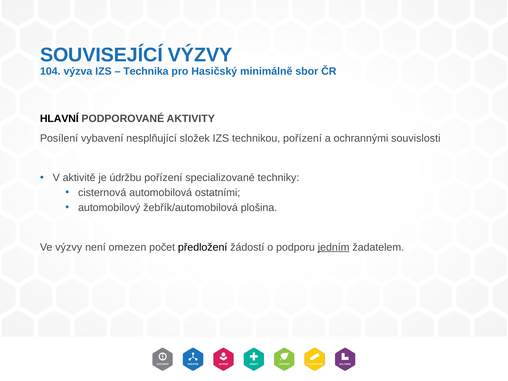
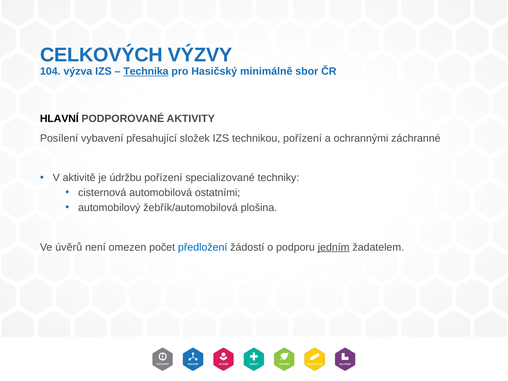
SOUVISEJÍCÍ: SOUVISEJÍCÍ -> CELKOVÝCH (101, 55)
Technika underline: none -> present (146, 71)
nesplňující: nesplňující -> přesahující (152, 138)
souvislosti: souvislosti -> záchranné (416, 138)
Ve výzvy: výzvy -> úvěrů (69, 247)
předložení colour: black -> blue (203, 247)
